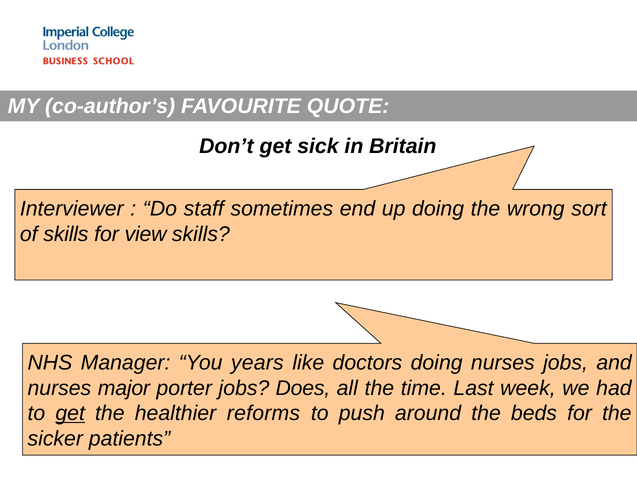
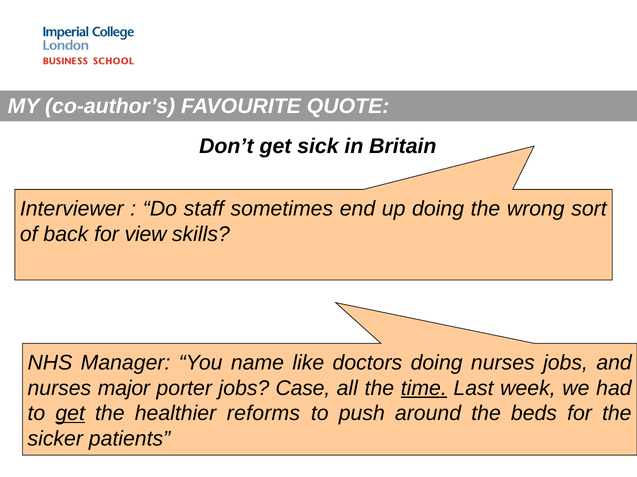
of skills: skills -> back (66, 234)
years: years -> name (257, 363)
Does: Does -> Case (303, 389)
time underline: none -> present (424, 389)
